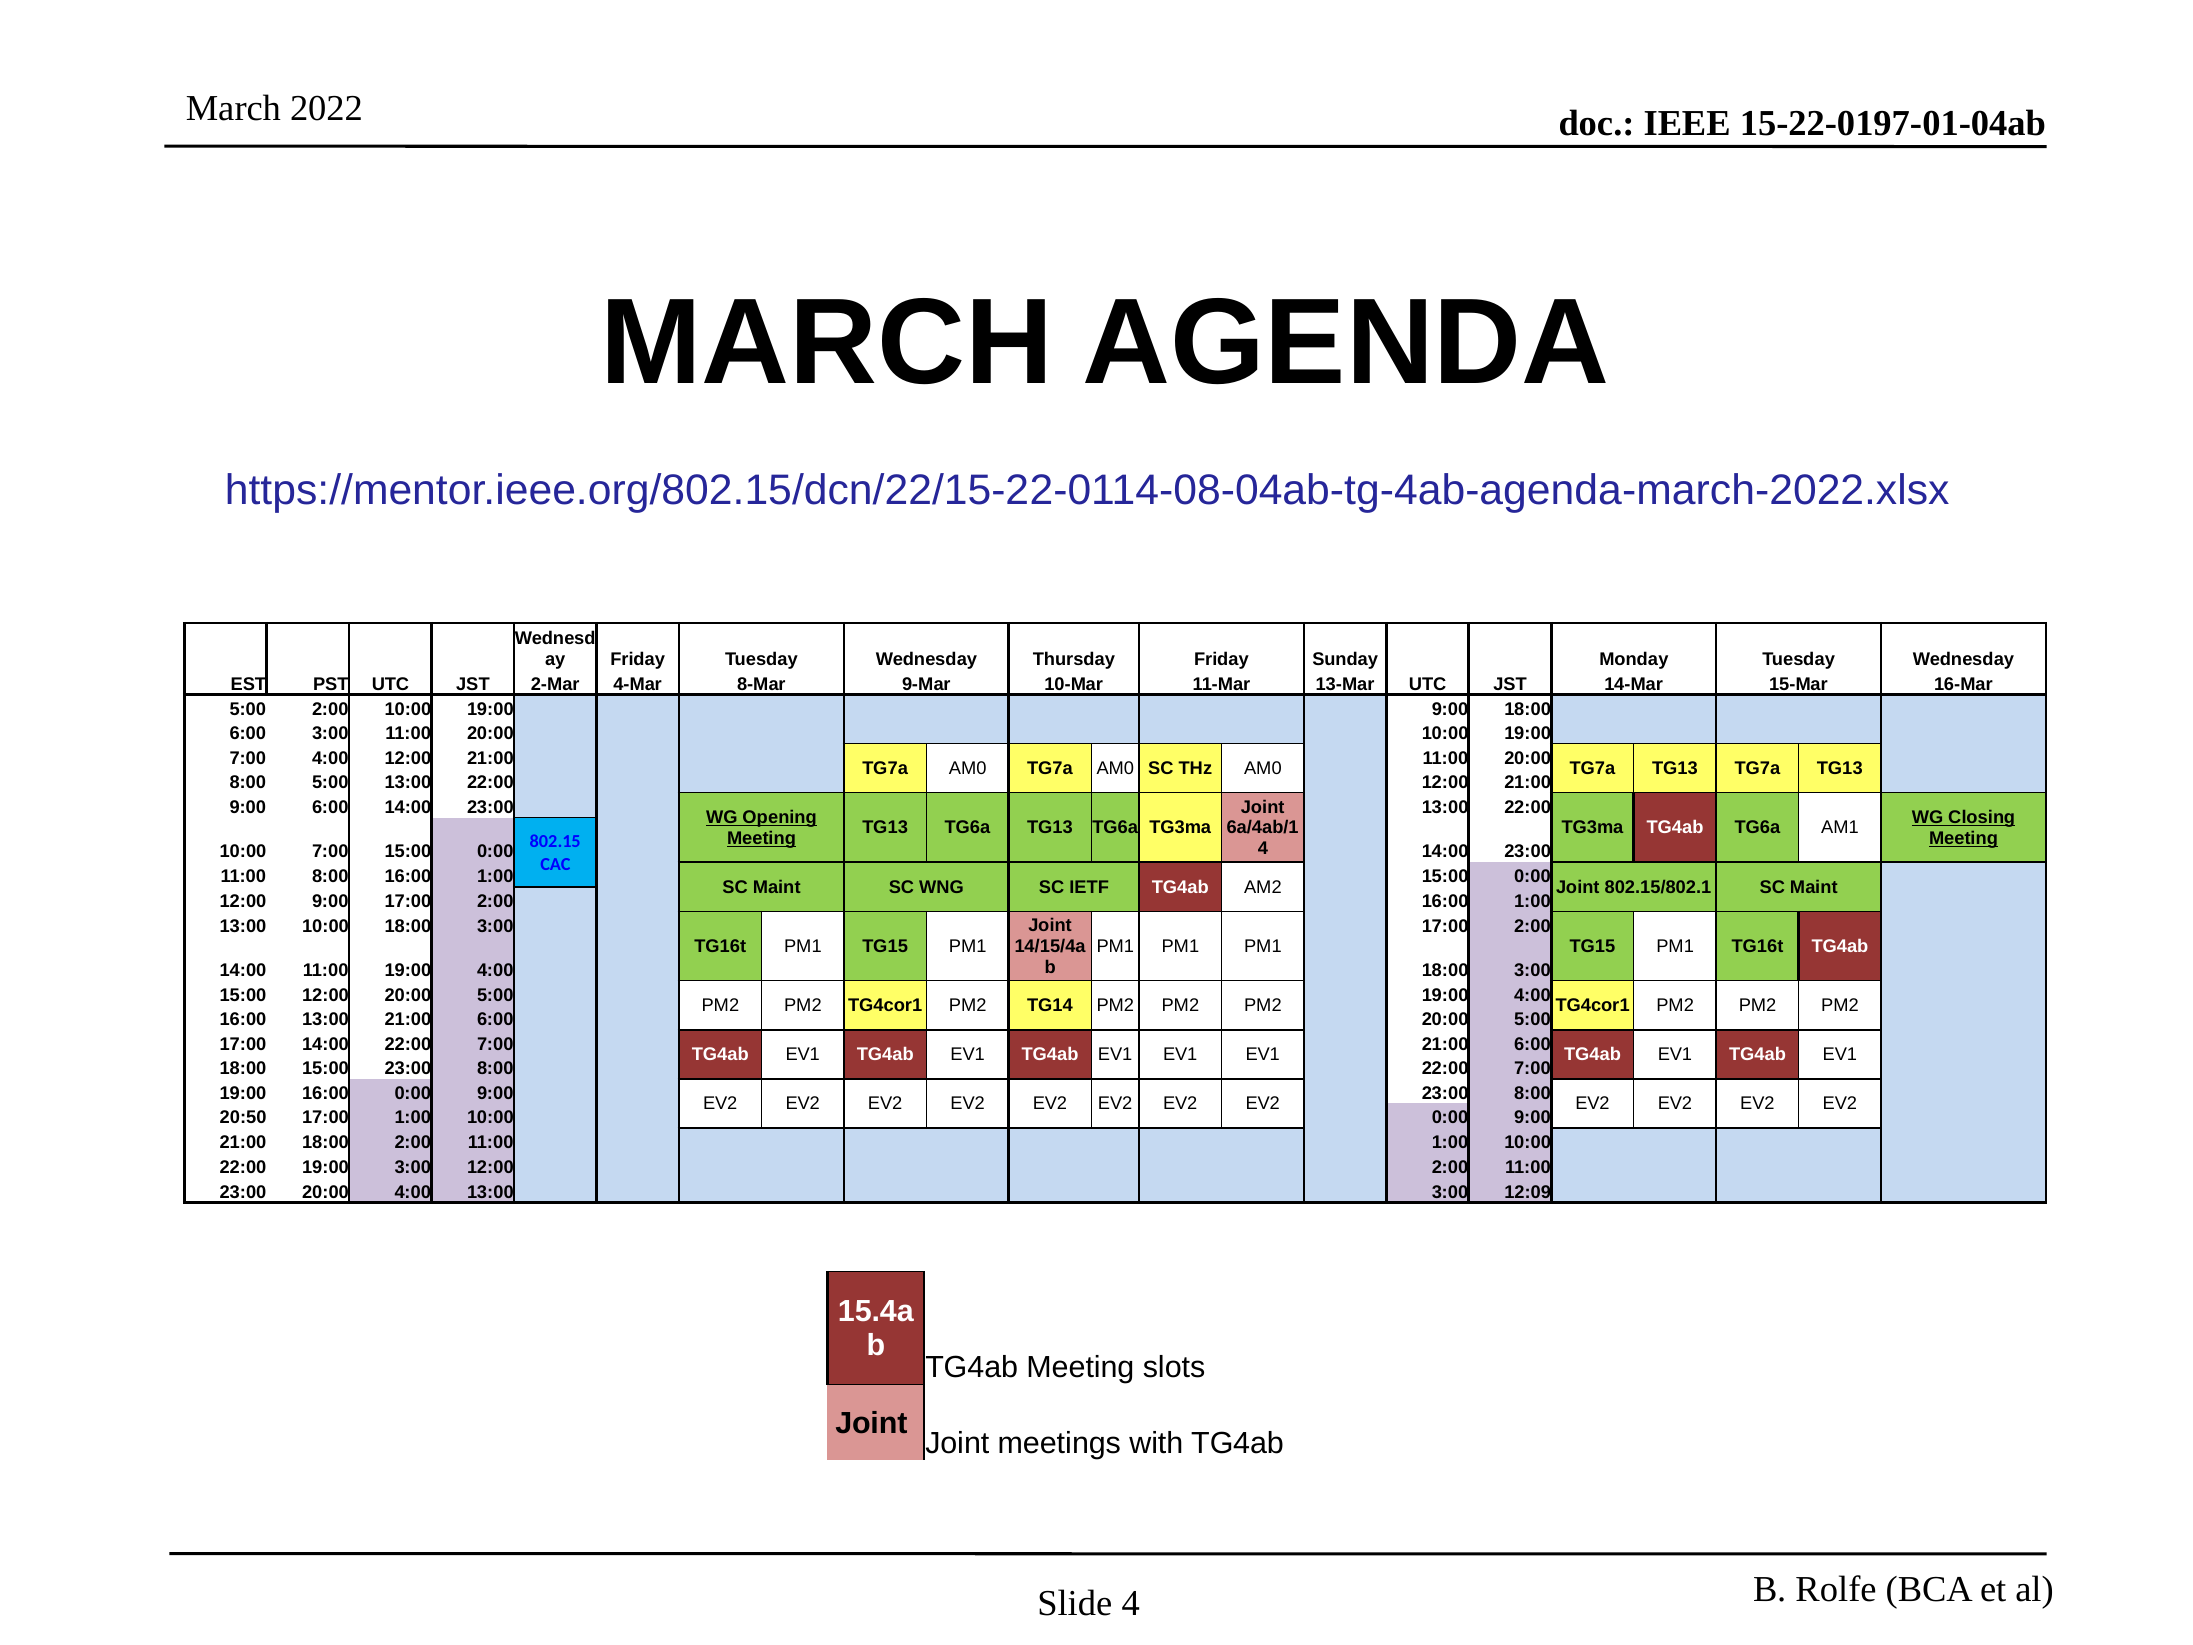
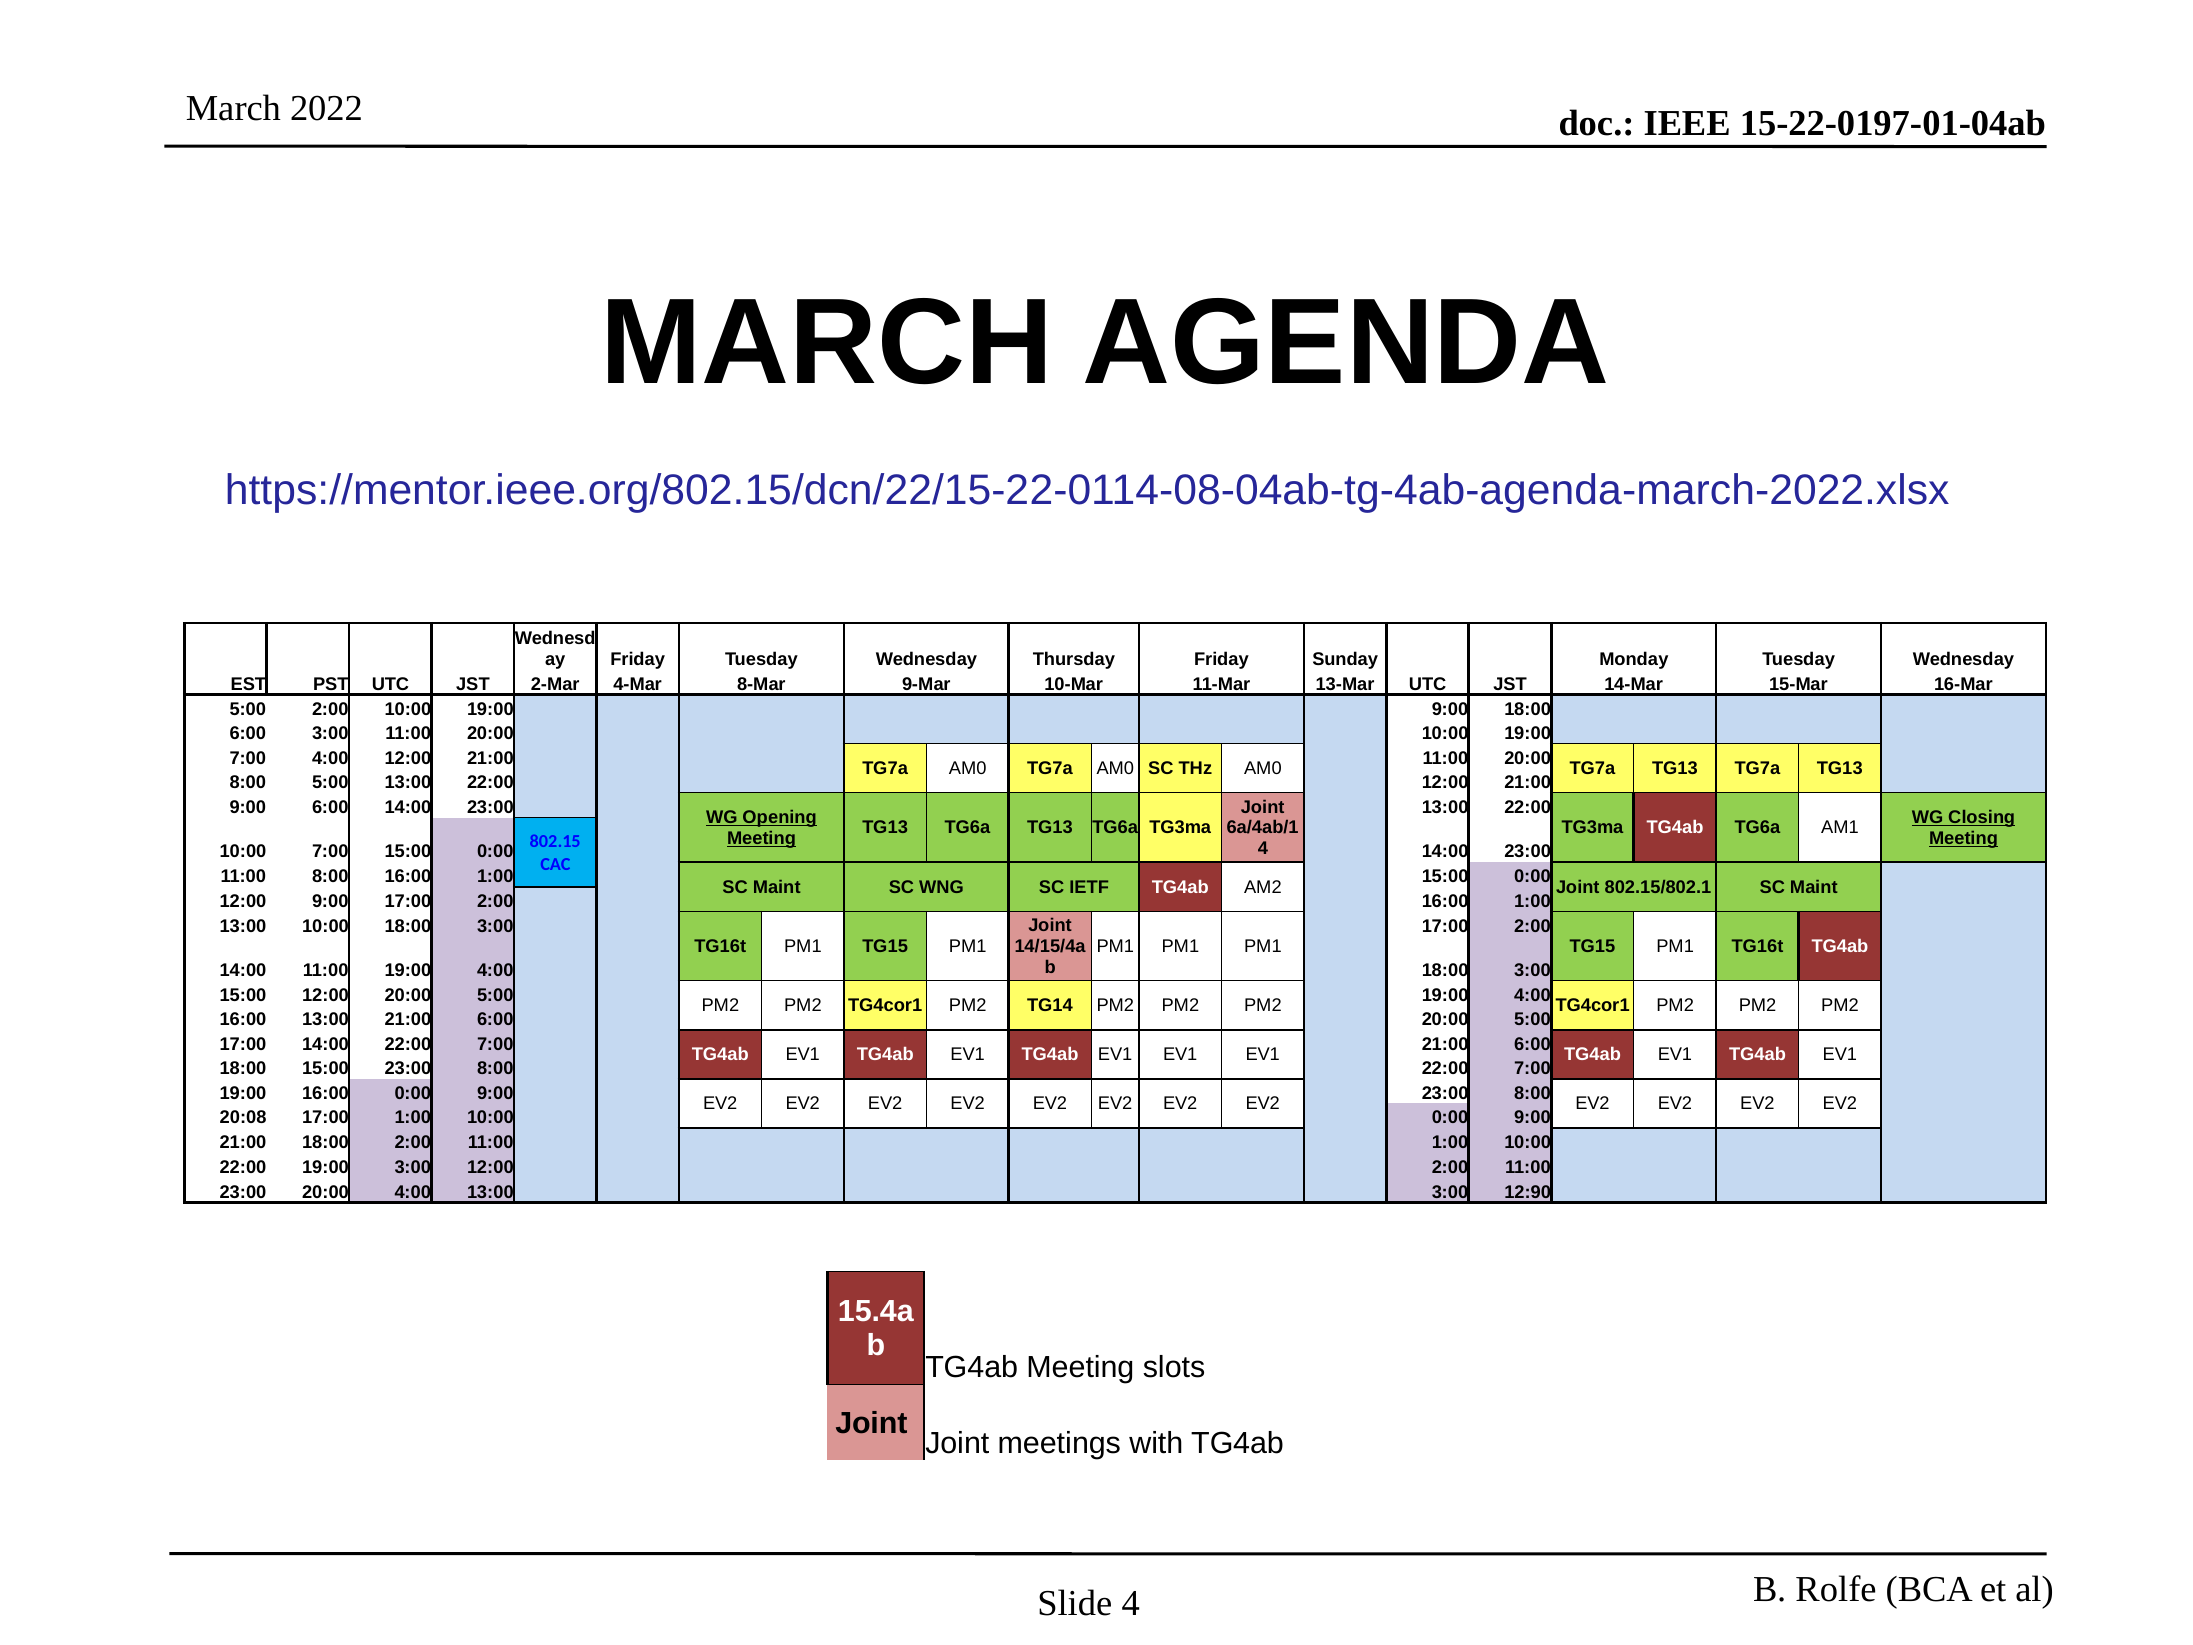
20:50: 20:50 -> 20:08 (243, 1118)
12:09: 12:09 -> 12:90 (1528, 1192)
